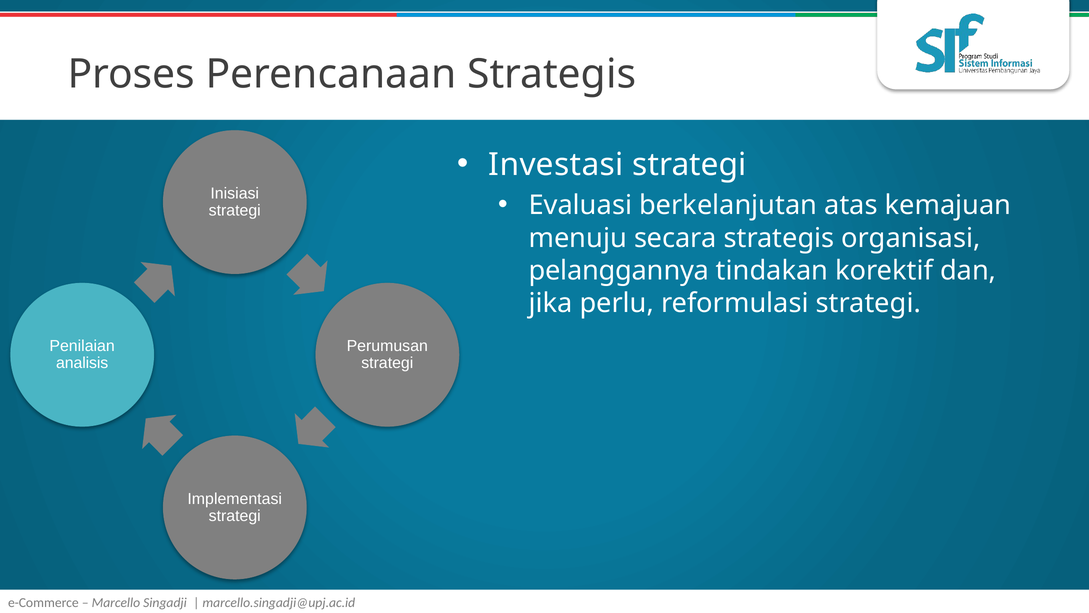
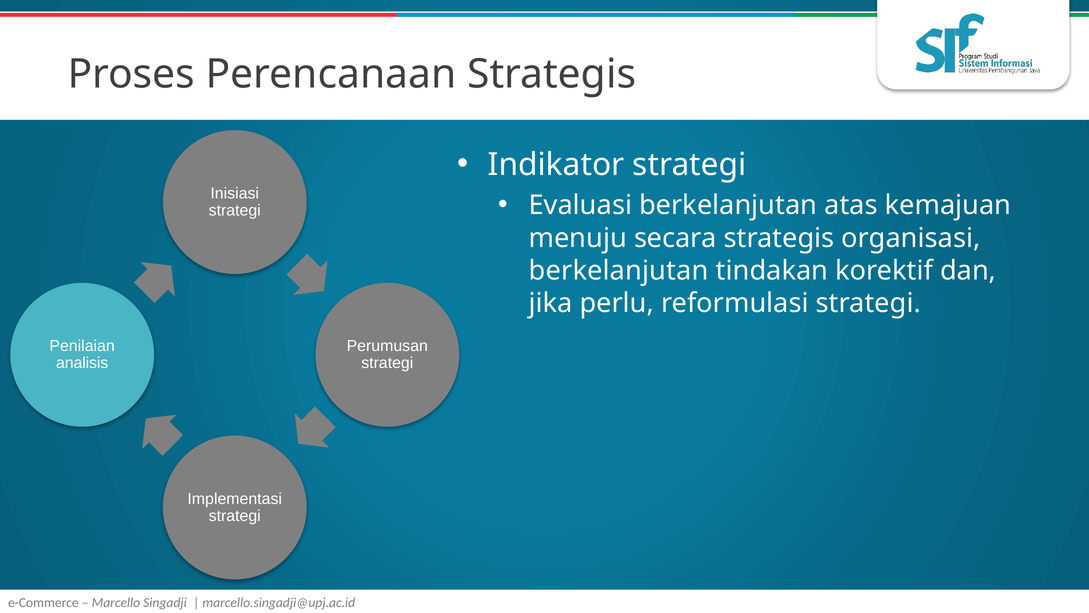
Investasi: Investasi -> Indikator (556, 165)
pelanggannya: pelanggannya -> berkelanjutan (619, 271)
